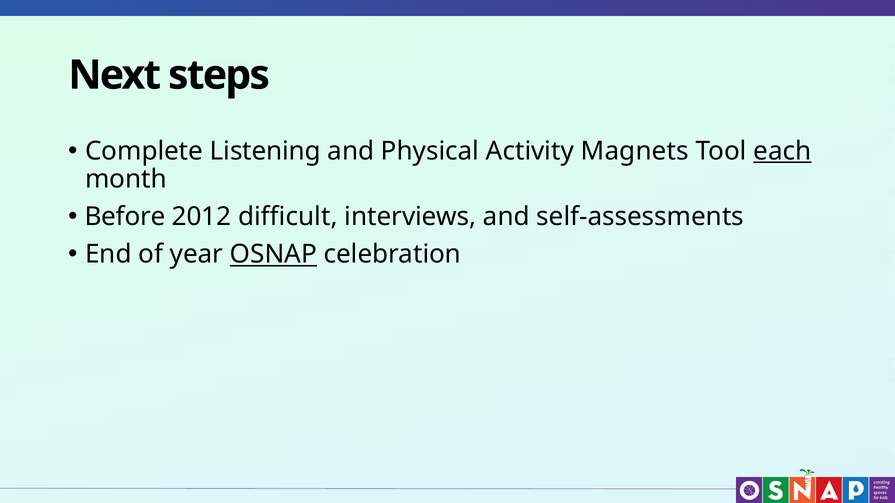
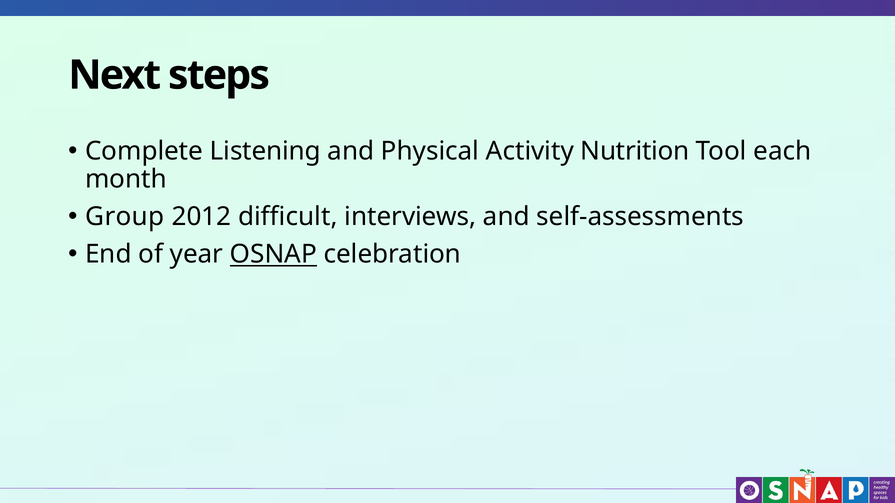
Magnets: Magnets -> Nutrition (635, 151)
each underline: present -> none (782, 151)
Before: Before -> Group (125, 217)
